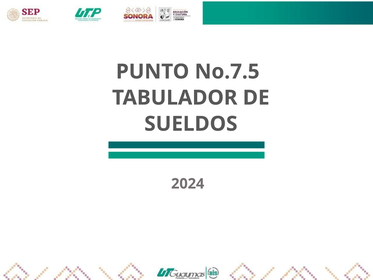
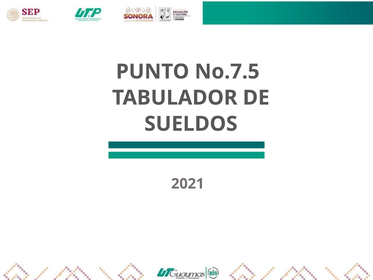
2024: 2024 -> 2021 (188, 184)
